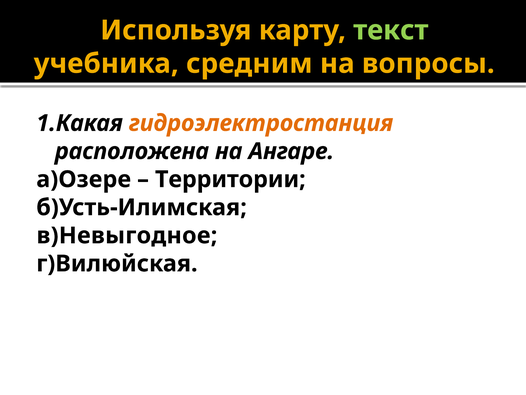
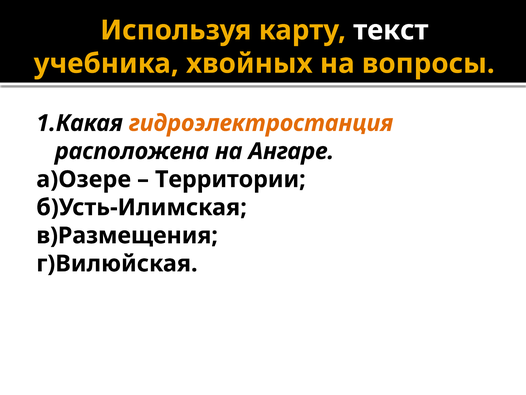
текст colour: light green -> white (391, 30)
средним: средним -> хвойных (249, 64)
в)Невыгодное: в)Невыгодное -> в)Размещения (127, 235)
